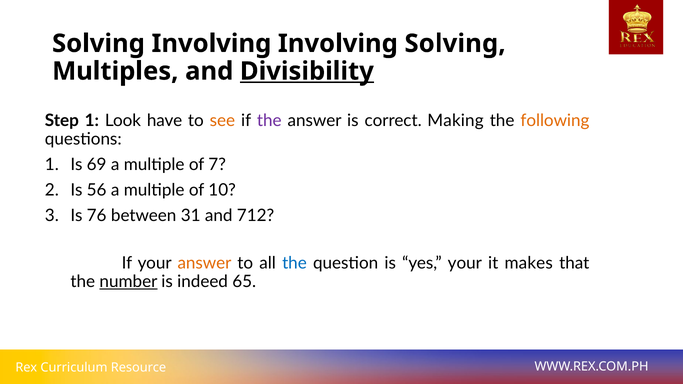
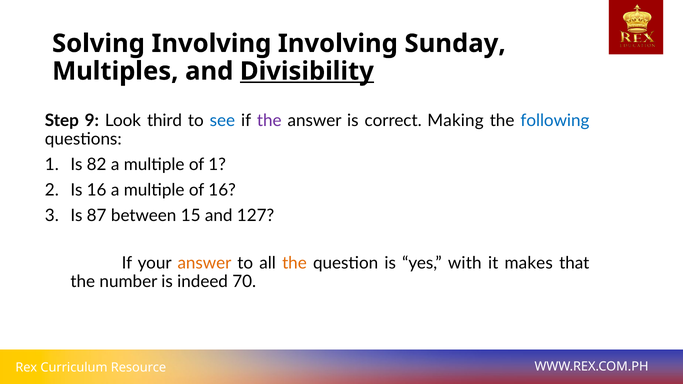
Involving Solving: Solving -> Sunday (455, 44)
Step 1: 1 -> 9 (92, 121)
have: have -> third (165, 121)
see colour: orange -> blue (222, 121)
following colour: orange -> blue (555, 121)
69: 69 -> 82 (97, 165)
of 7: 7 -> 1 (217, 165)
Is 56: 56 -> 16 (97, 190)
of 10: 10 -> 16 (222, 190)
76: 76 -> 87 (97, 216)
31: 31 -> 15 (191, 216)
712: 712 -> 127 (256, 216)
the colour: blue -> orange (294, 263)
yes your: your -> with (465, 263)
number underline: present -> none (128, 282)
65: 65 -> 70 (244, 282)
